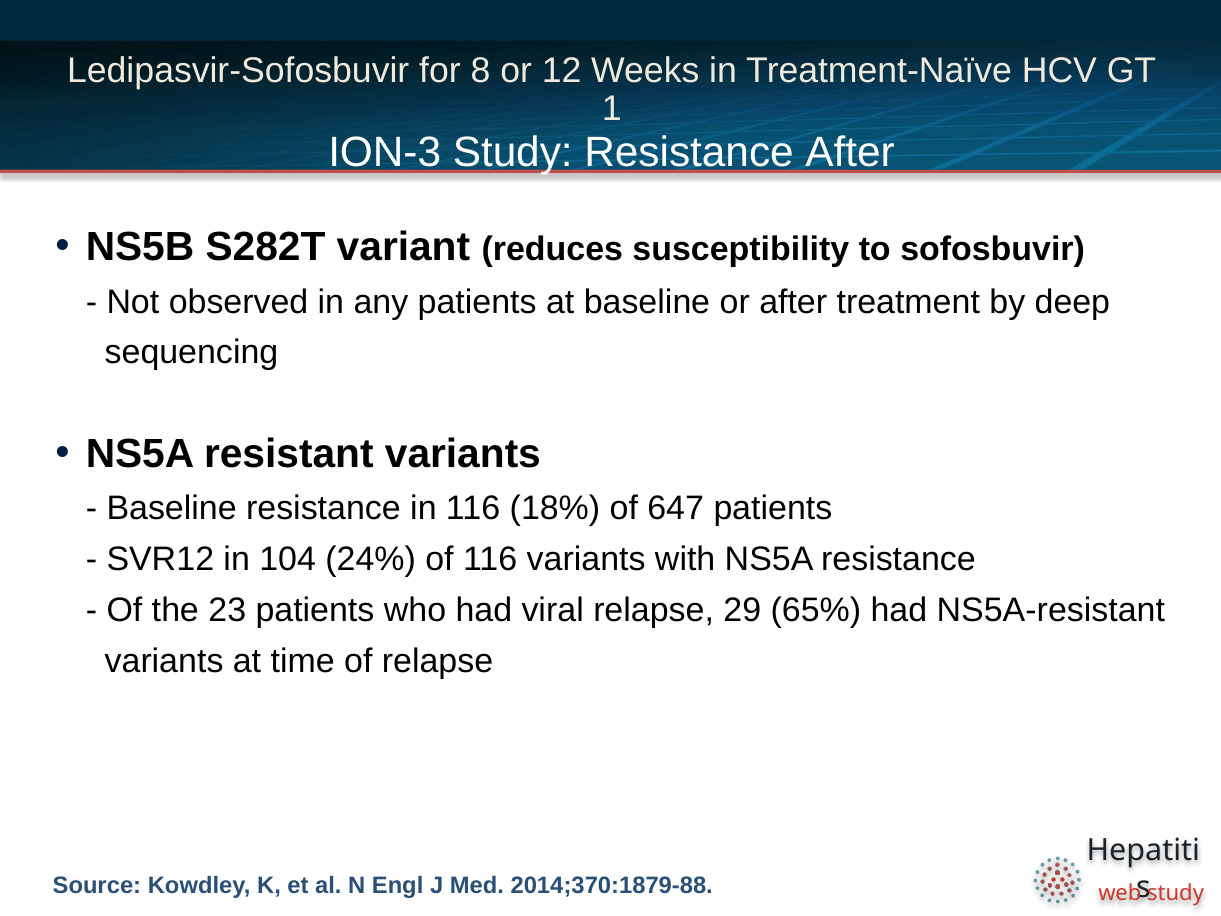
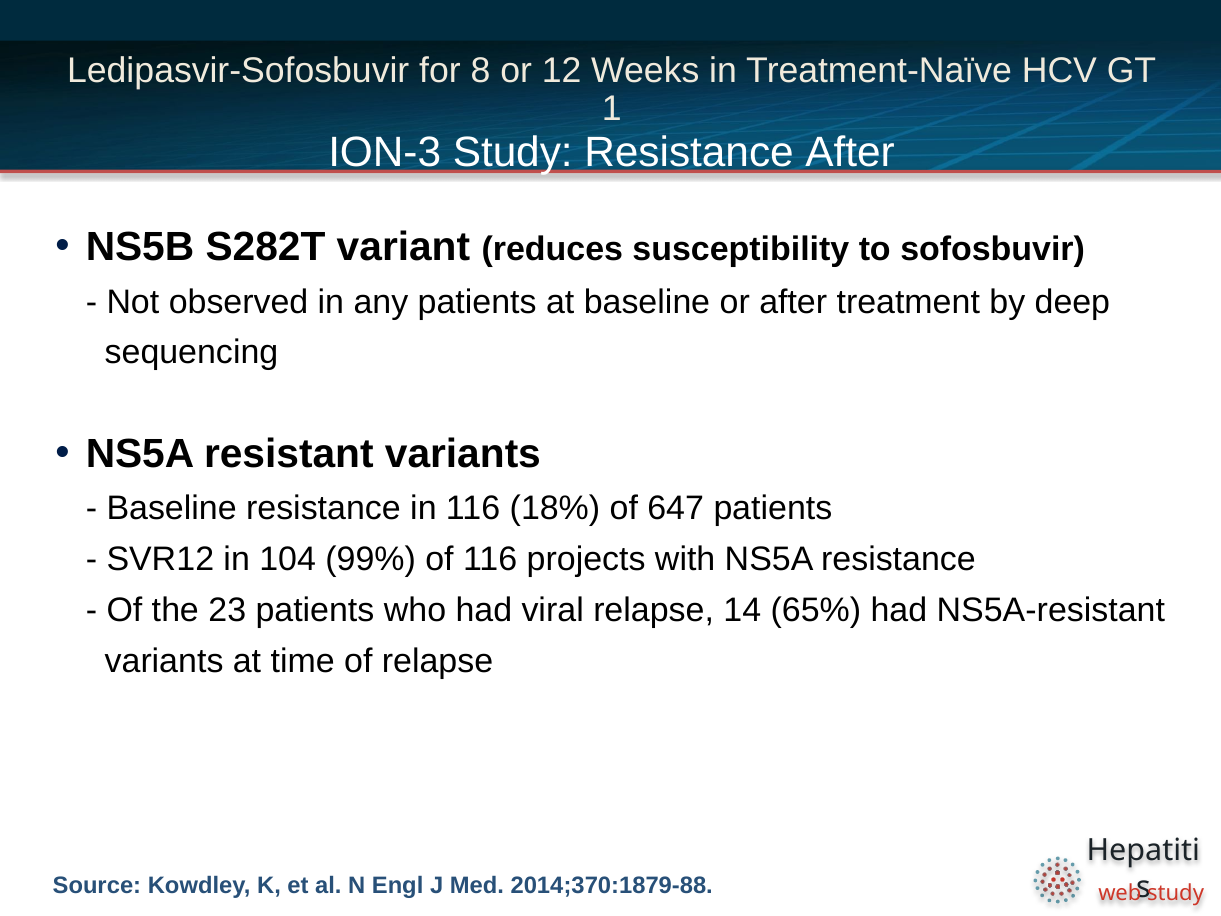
24%: 24% -> 99% (371, 559)
116 variants: variants -> projects (586, 559)
29: 29 -> 14 (742, 610)
